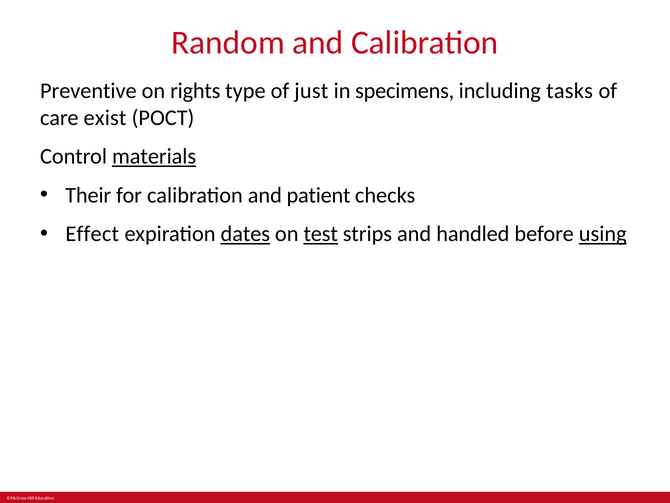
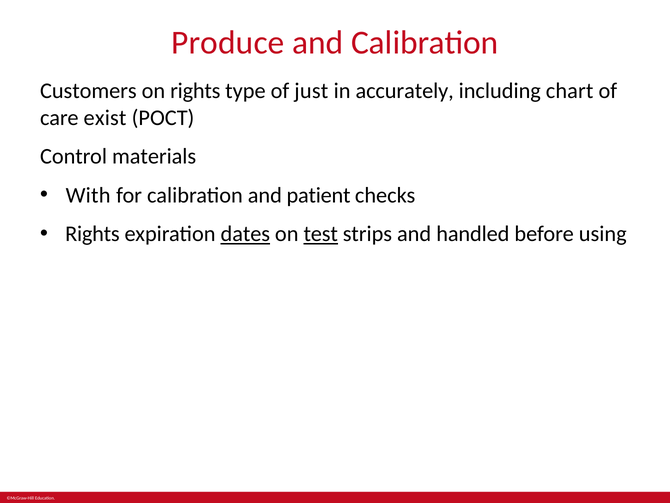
Random: Random -> Produce (228, 42)
Preventive: Preventive -> Customers (88, 91)
specimens: specimens -> accurately (405, 91)
tasks: tasks -> chart (570, 91)
materials underline: present -> none (154, 156)
Their: Their -> With (88, 195)
Effect: Effect -> Rights (92, 234)
using underline: present -> none (603, 234)
